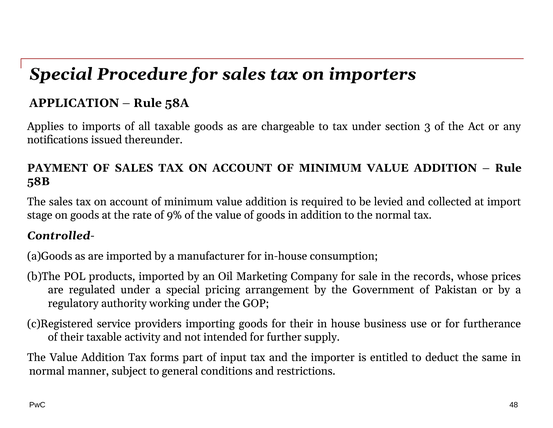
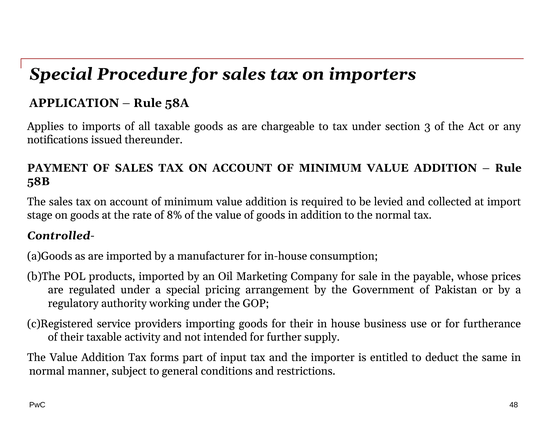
9%: 9% -> 8% (174, 215)
records: records -> payable (434, 276)
